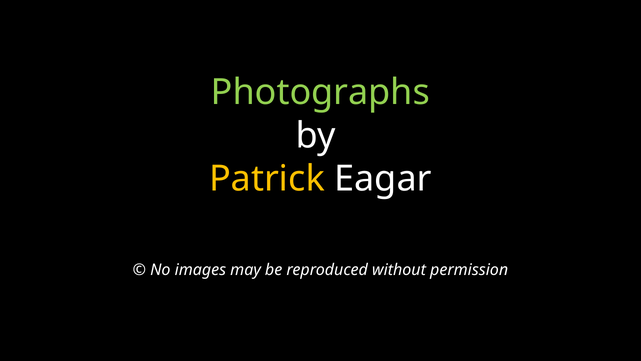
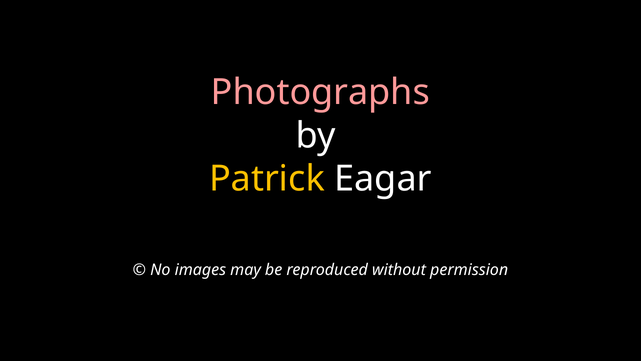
Photographs colour: light green -> pink (320, 92)
